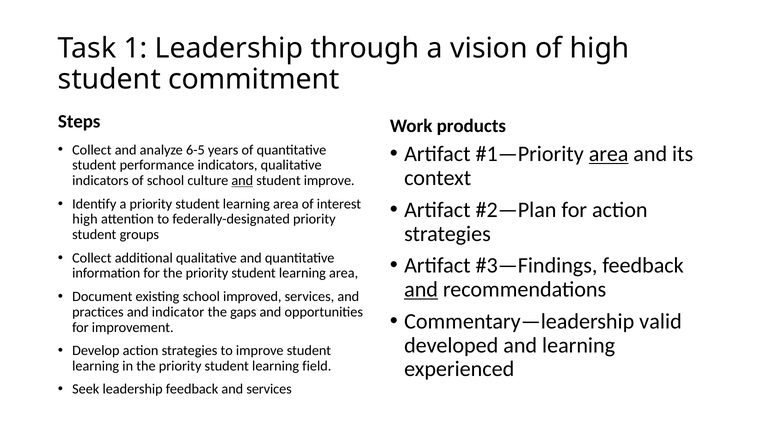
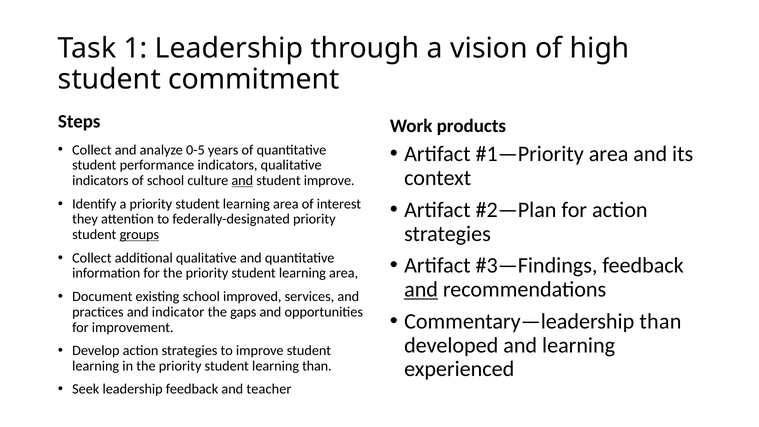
6-5: 6-5 -> 0-5 (195, 150)
area underline: present -> none (609, 154)
high: high -> they (85, 219)
groups underline: none -> present (139, 235)
Commentary—leadership valid: valid -> than (660, 321)
learning field: field -> than (317, 366)
and services: services -> teacher (269, 389)
